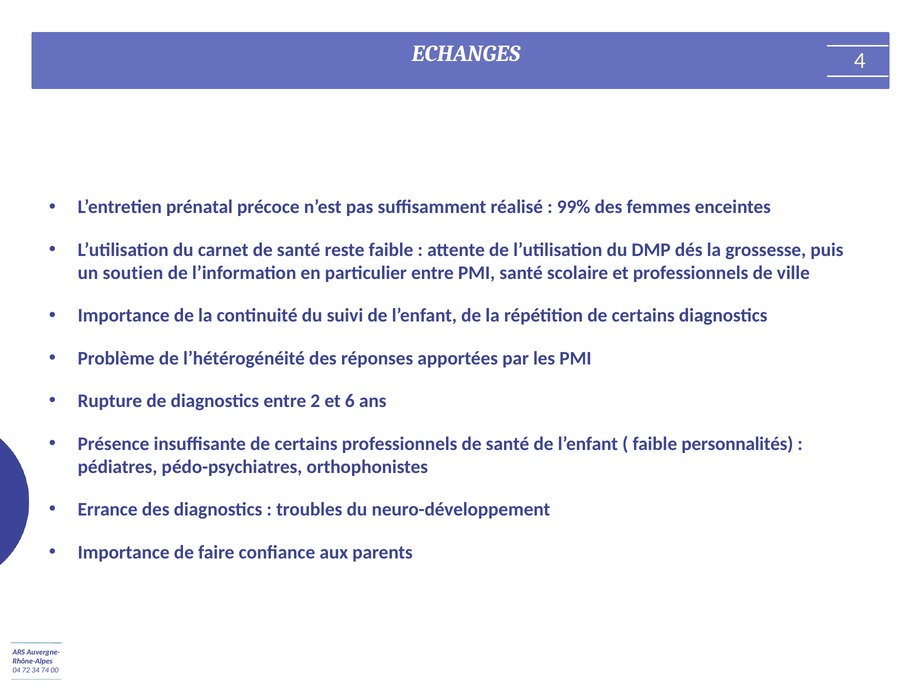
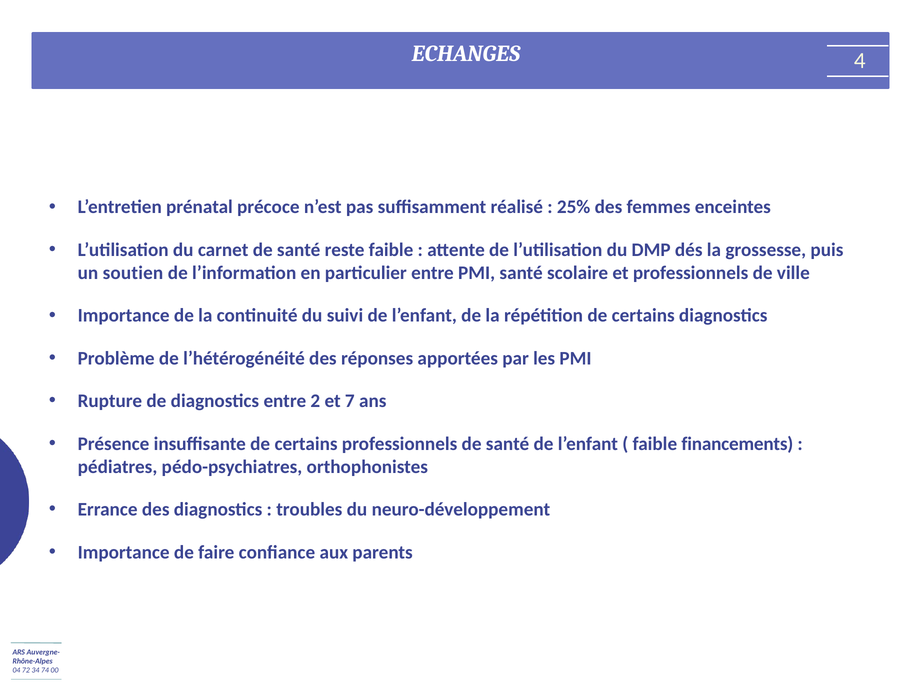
99%: 99% -> 25% (574, 207)
6: 6 -> 7 (350, 401)
personnalités: personnalités -> financements (737, 444)
